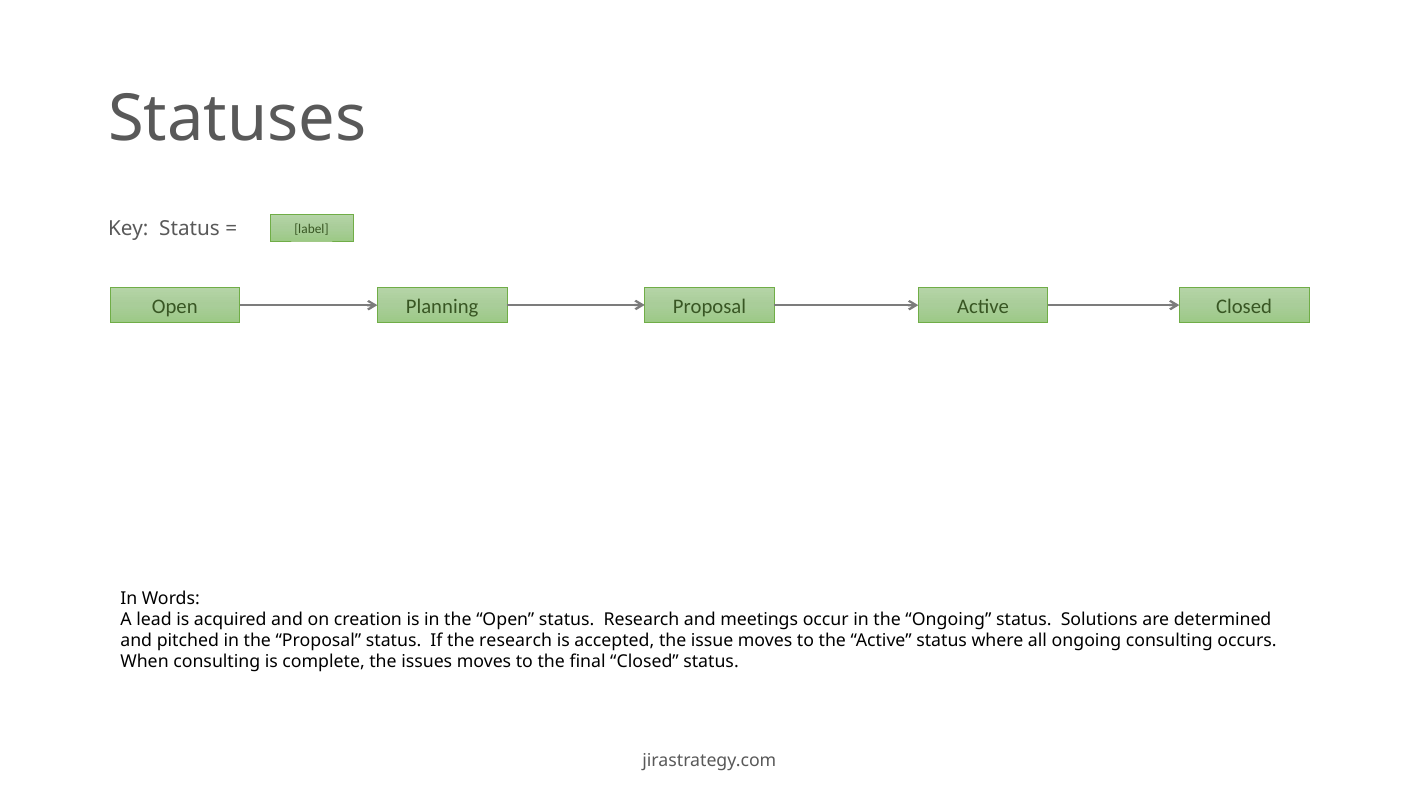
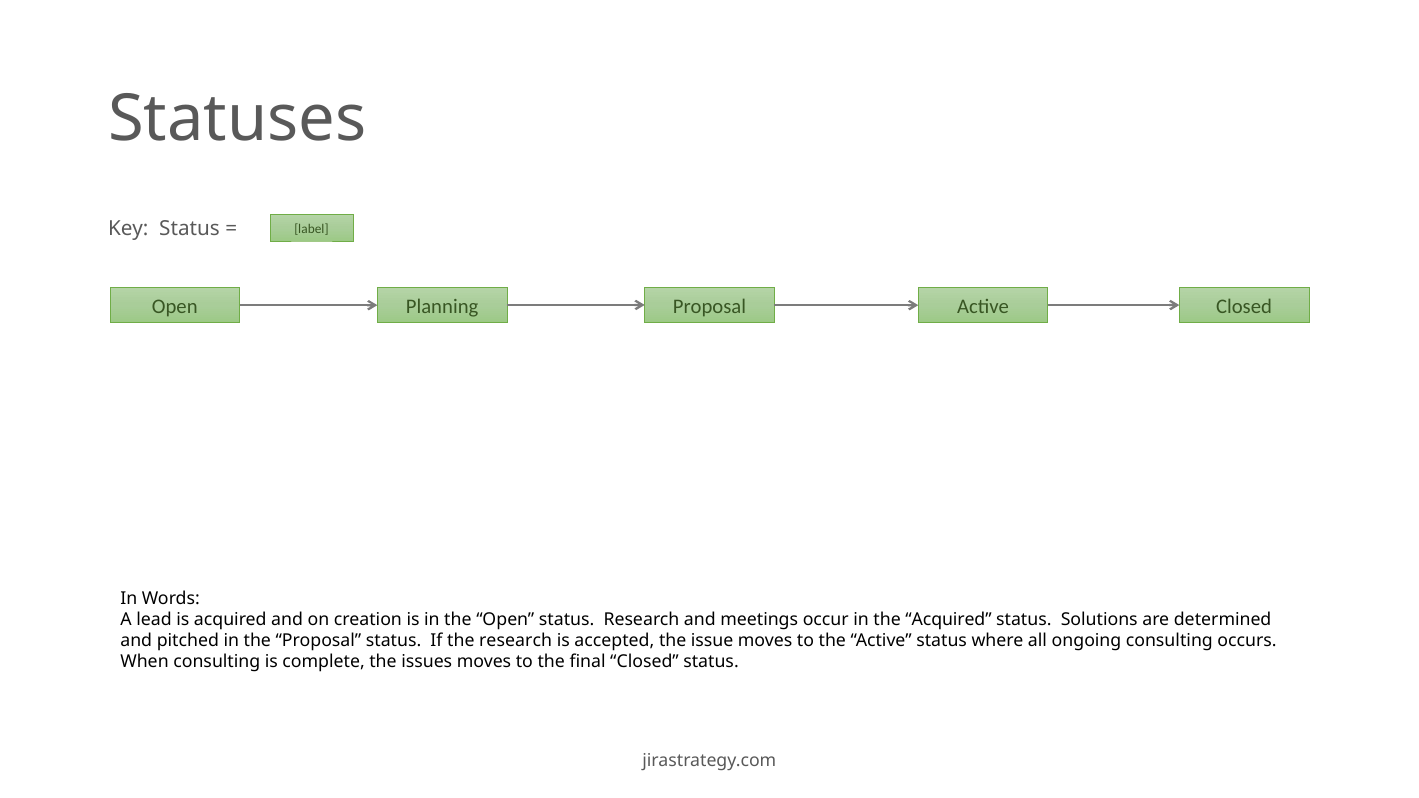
the Ongoing: Ongoing -> Acquired (948, 620)
